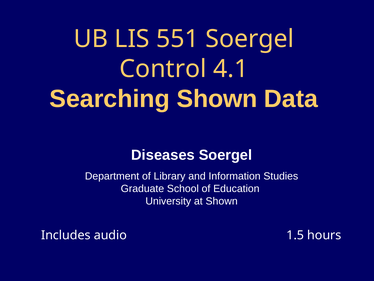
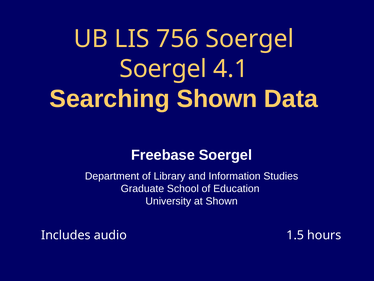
551: 551 -> 756 (178, 39)
Control: Control -> Soergel (163, 69)
Diseases: Diseases -> Freebase (163, 155)
